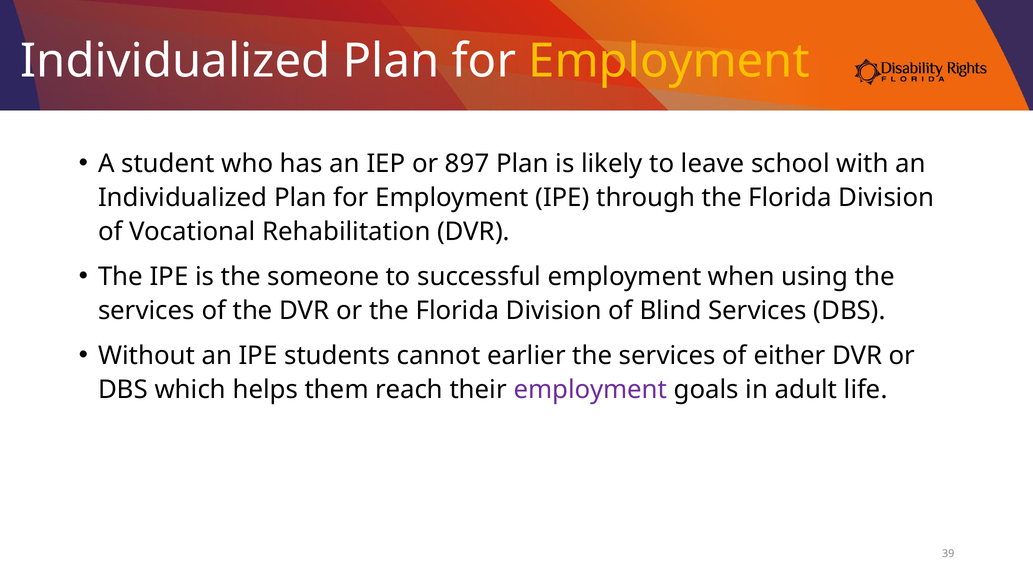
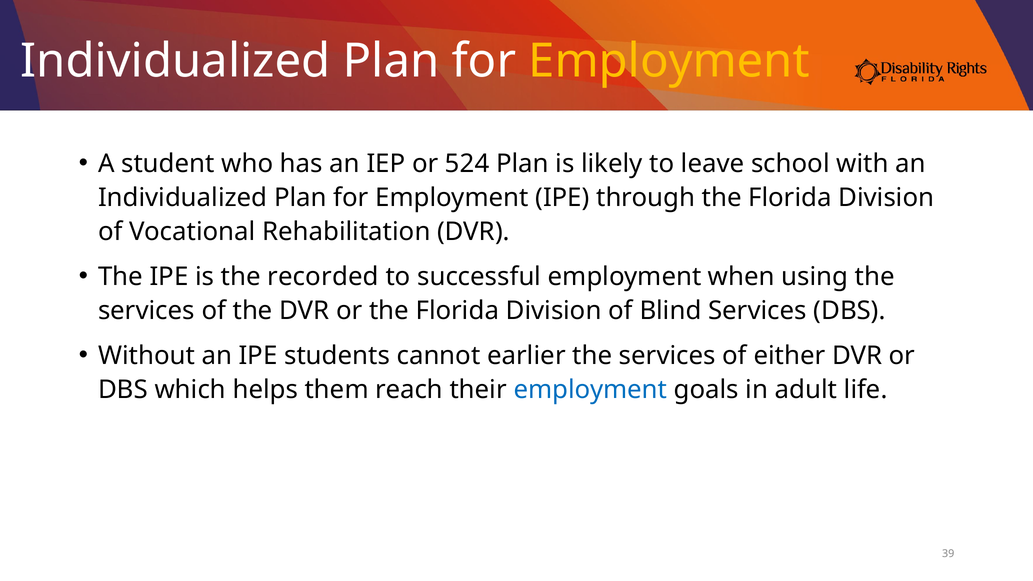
897: 897 -> 524 (467, 164)
someone: someone -> recorded (323, 277)
employment colour: purple -> blue (590, 390)
